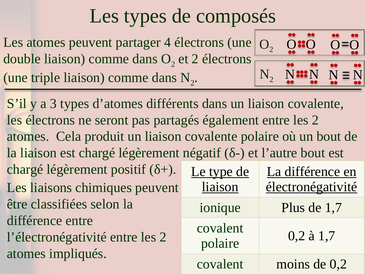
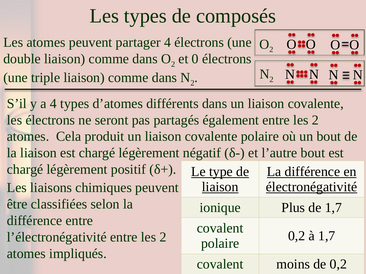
et 2: 2 -> 0 (195, 59)
a 3: 3 -> 4 (53, 104)
